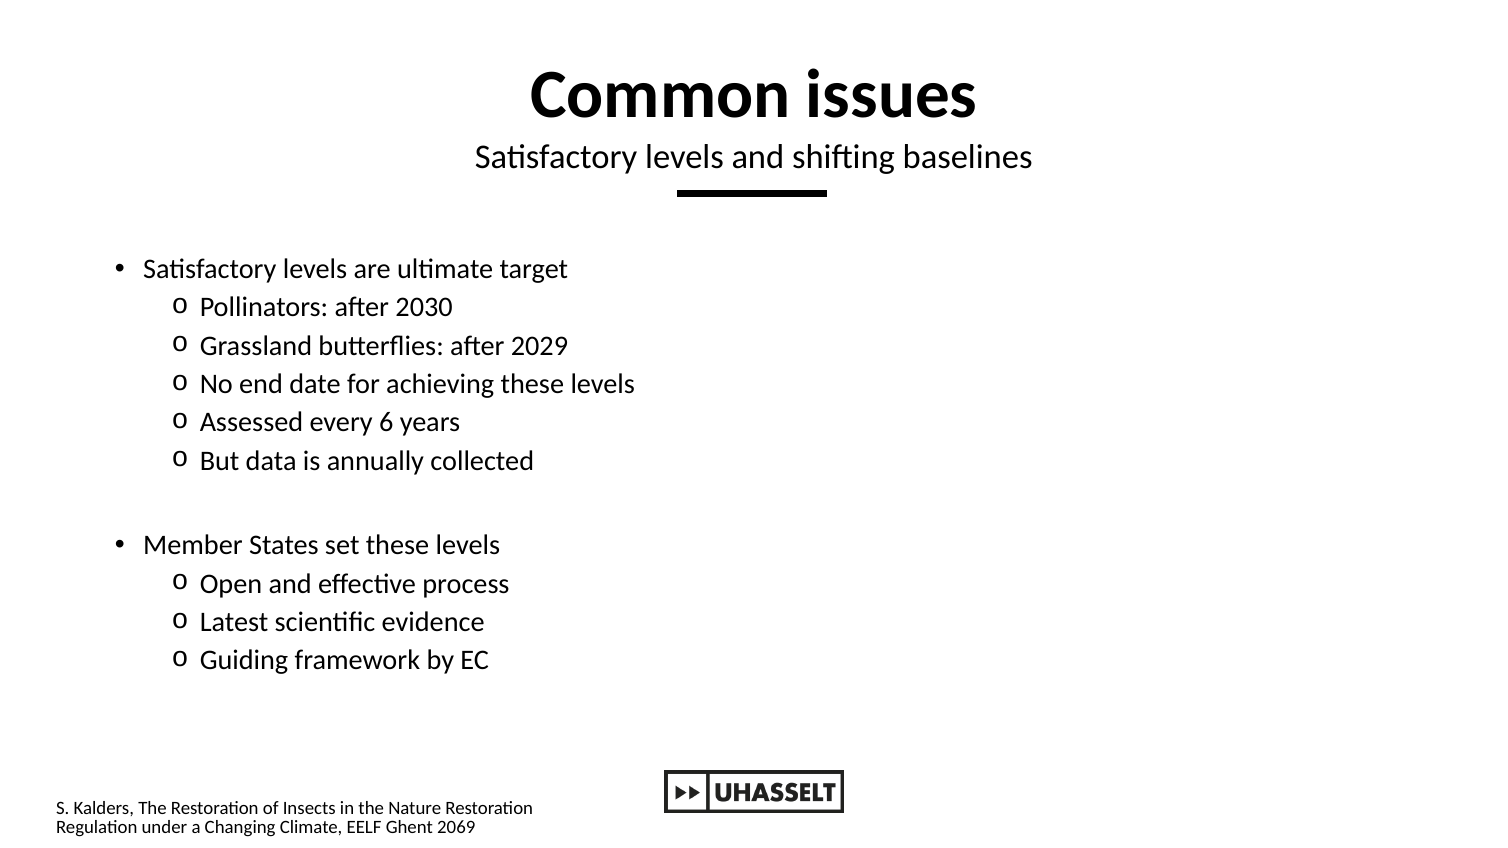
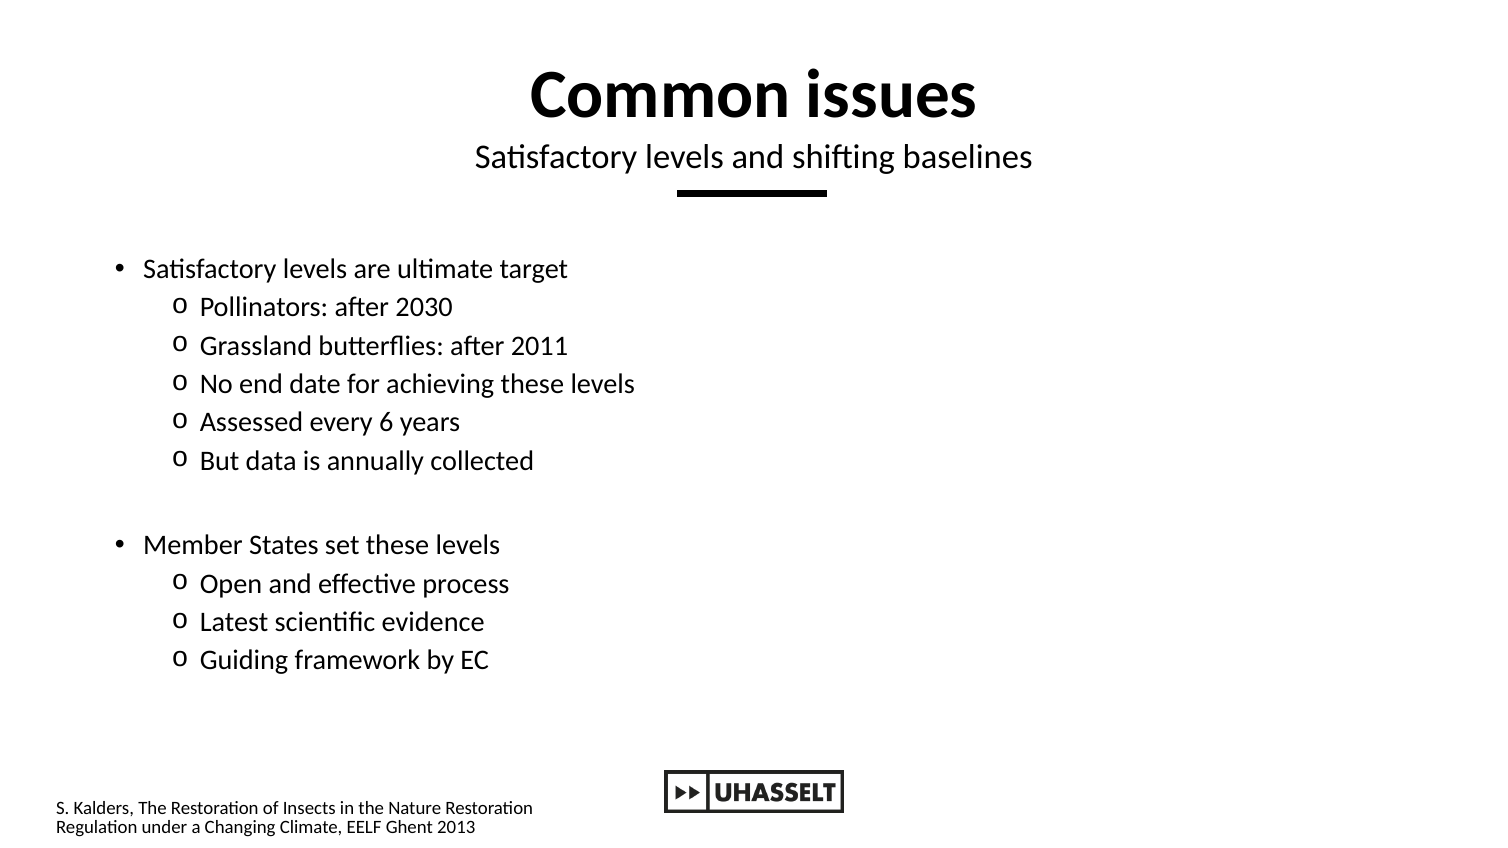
2029: 2029 -> 2011 (539, 346)
2069: 2069 -> 2013 (456, 828)
